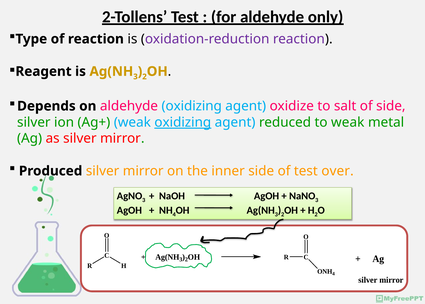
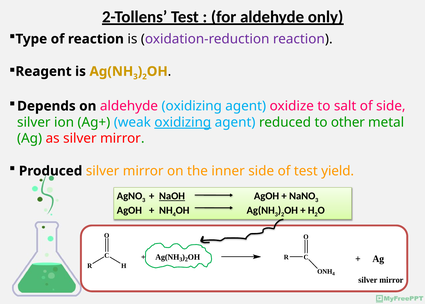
to weak: weak -> other (348, 122)
over: over -> yield (338, 171)
NaOH underline: none -> present (172, 196)
